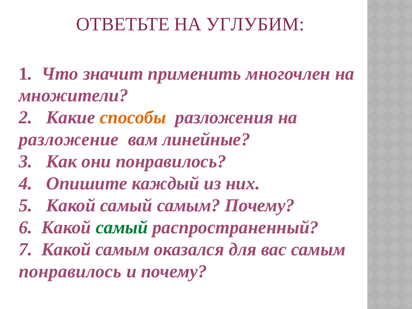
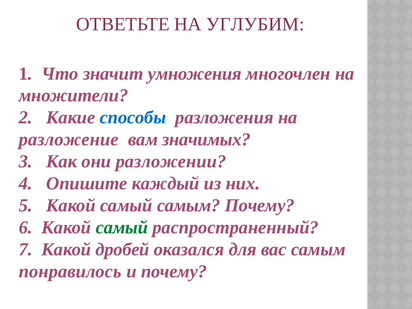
применить: применить -> умножения (195, 74)
способы colour: orange -> blue (133, 118)
линейные: линейные -> значимых (206, 140)
они понравилось: понравилось -> разложении (171, 162)
Какой самым: самым -> дробей (123, 249)
